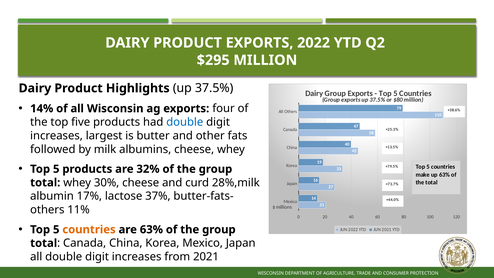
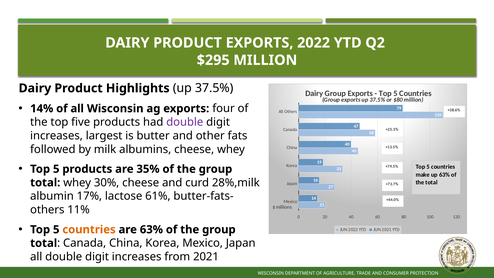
double colour: blue -> purple (185, 122)
32%: 32% -> 35% (148, 169)
37%: 37% -> 61% (158, 196)
